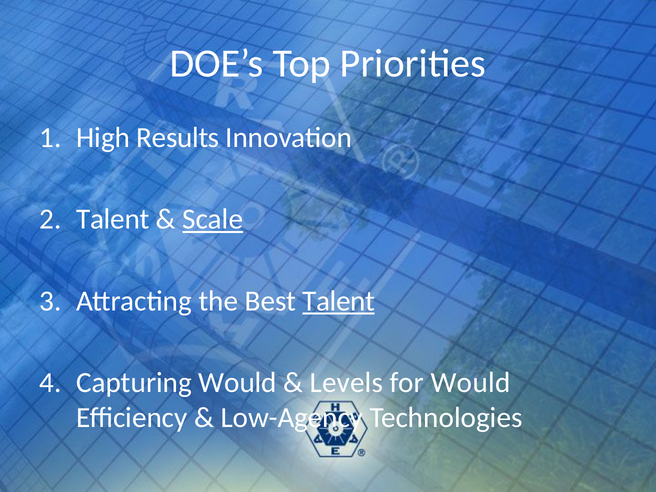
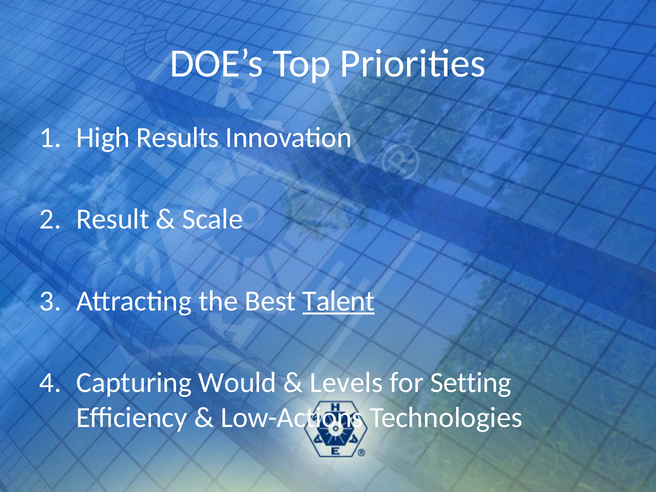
Talent: Talent -> Result (113, 219)
Scale underline: present -> none (213, 219)
for Would: Would -> Setting (471, 383)
Low-Agency: Low-Agency -> Low-Actions (292, 418)
